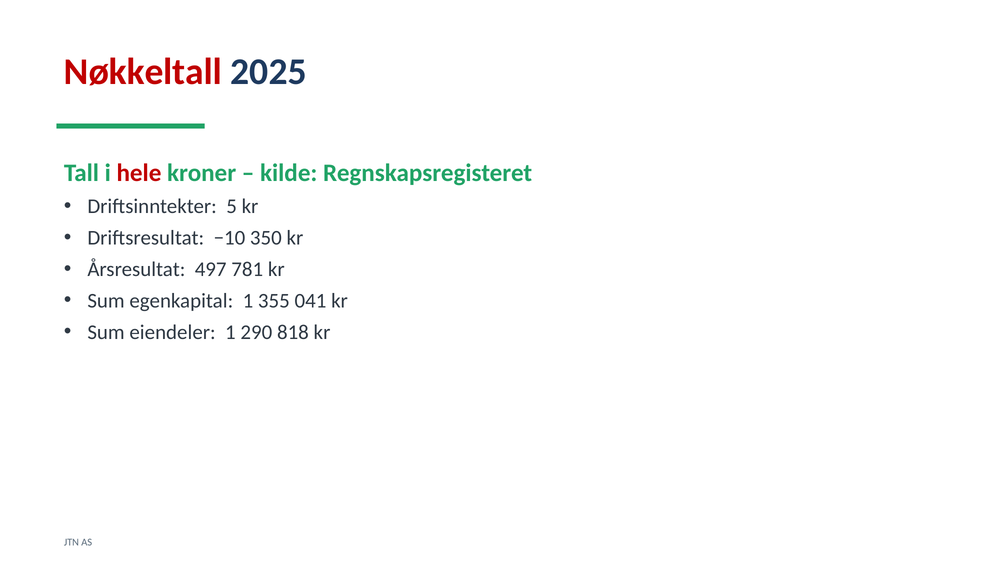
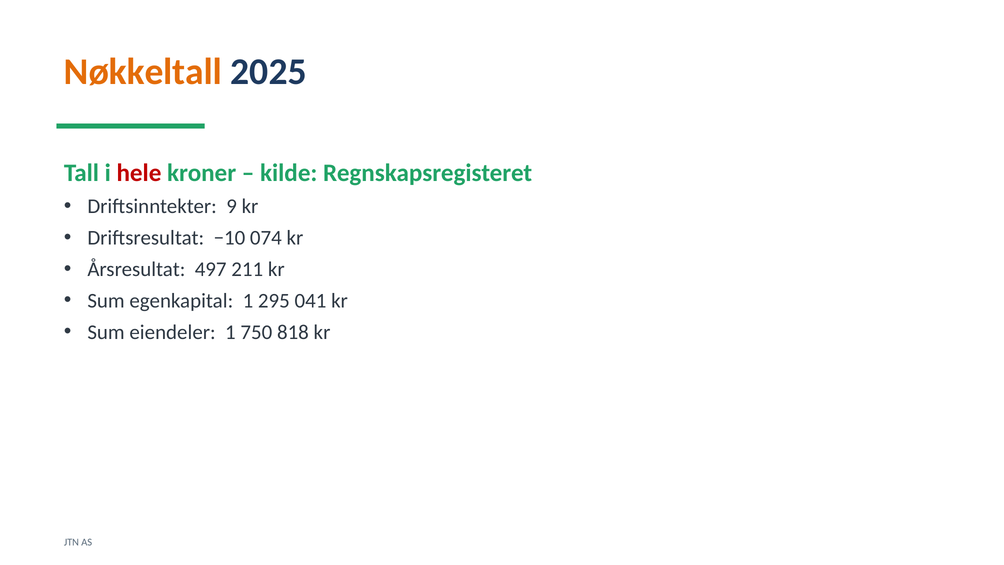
Nøkkeltall colour: red -> orange (143, 72)
5: 5 -> 9 (232, 206)
350: 350 -> 074 (266, 238)
781: 781 -> 211 (247, 269)
355: 355 -> 295 (274, 301)
290: 290 -> 750 (256, 332)
